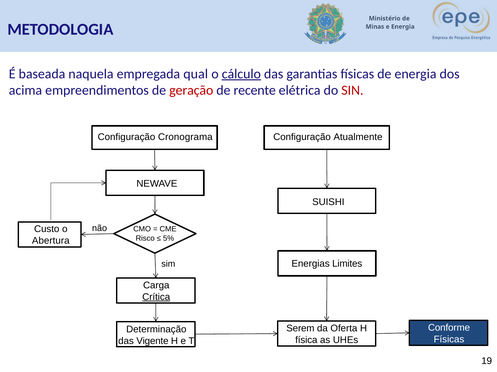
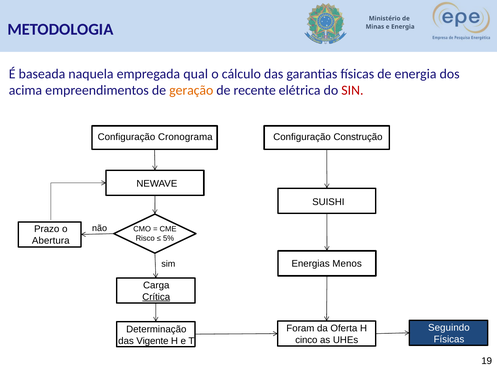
cálculo underline: present -> none (241, 74)
geração colour: red -> orange (191, 91)
Atualmente: Atualmente -> Construção (358, 137)
Custo: Custo -> Prazo (47, 229)
Limites: Limites -> Menos (347, 264)
Conforme: Conforme -> Seguindo (449, 328)
Serem: Serem -> Foram (300, 329)
física: física -> cinco (306, 341)
